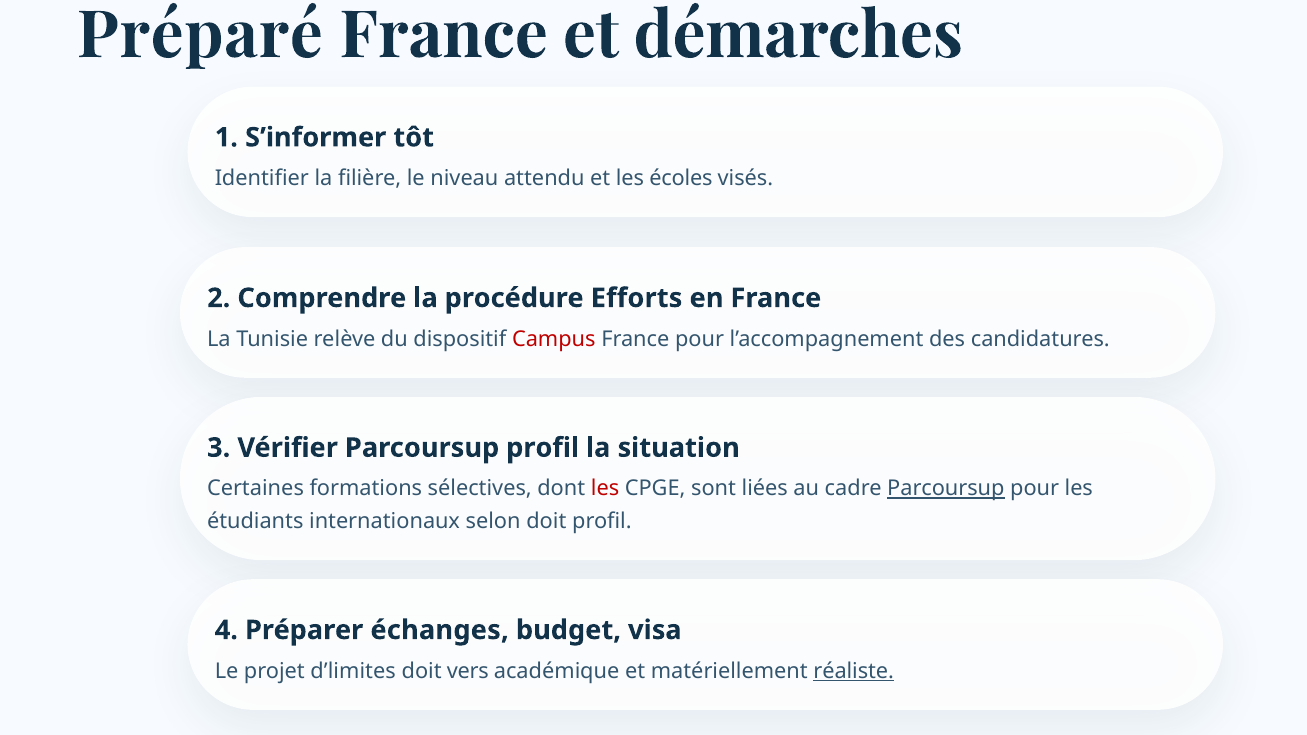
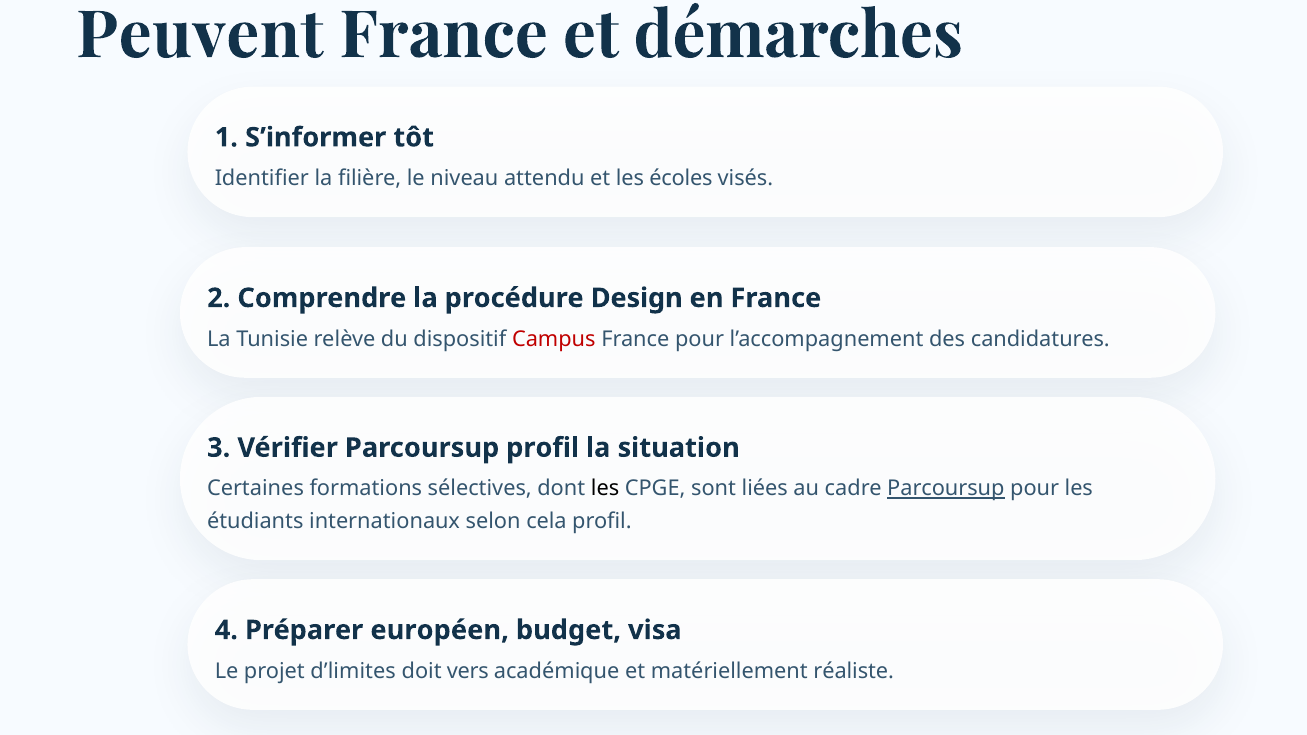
Préparé: Préparé -> Peuvent (200, 36)
Efforts: Efforts -> Design (637, 298)
les colour: red -> black (605, 489)
selon doit: doit -> cela (546, 522)
échanges: échanges -> européen (440, 630)
réaliste underline: present -> none (854, 671)
